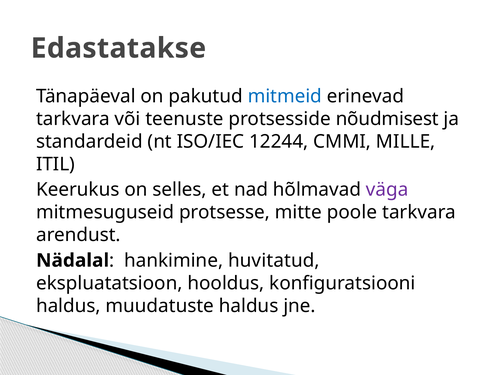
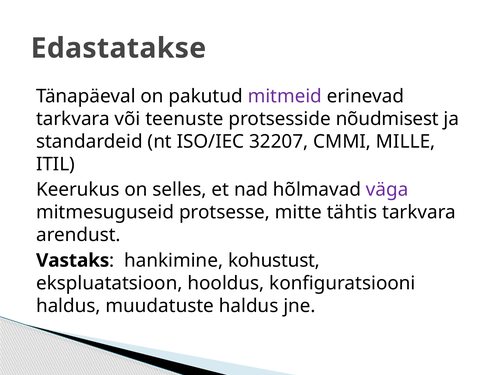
mitmeid colour: blue -> purple (285, 96)
12244: 12244 -> 32207 (279, 142)
poole: poole -> tähtis (352, 213)
Nädalal: Nädalal -> Vastaks (73, 261)
huvitatud: huvitatud -> kohustust (274, 261)
